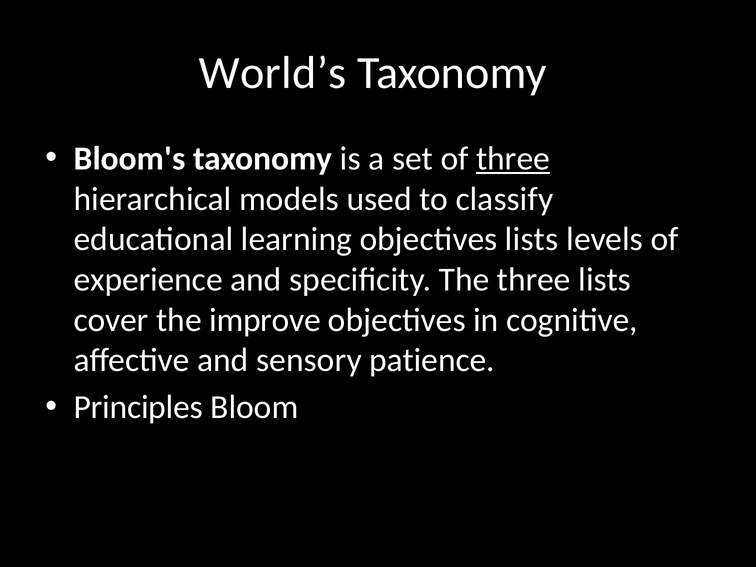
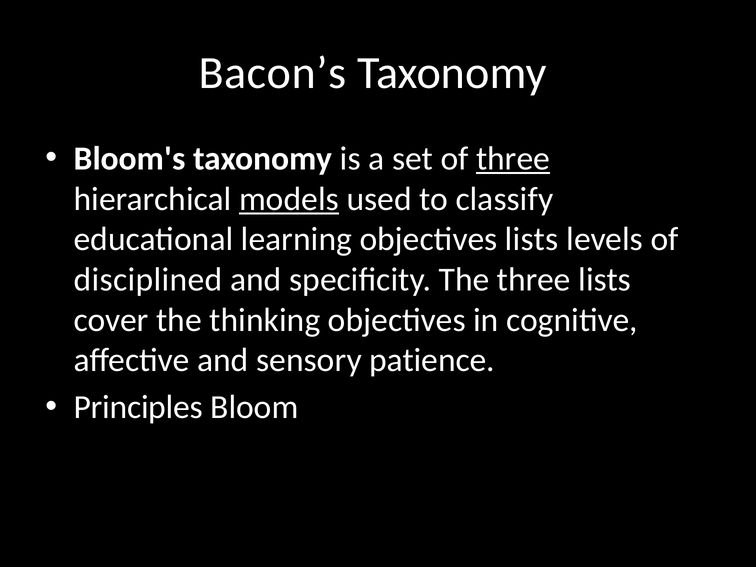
World’s: World’s -> Bacon’s (273, 73)
models underline: none -> present (289, 199)
experience: experience -> disciplined (148, 280)
improve: improve -> thinking (265, 320)
